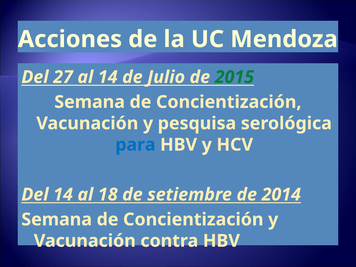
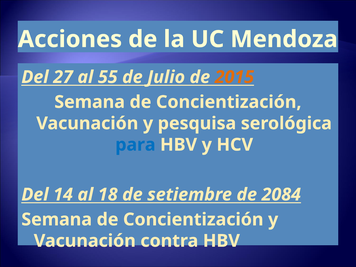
al 14: 14 -> 55 (108, 77)
2015 colour: green -> orange (234, 77)
2014: 2014 -> 2084 (281, 195)
